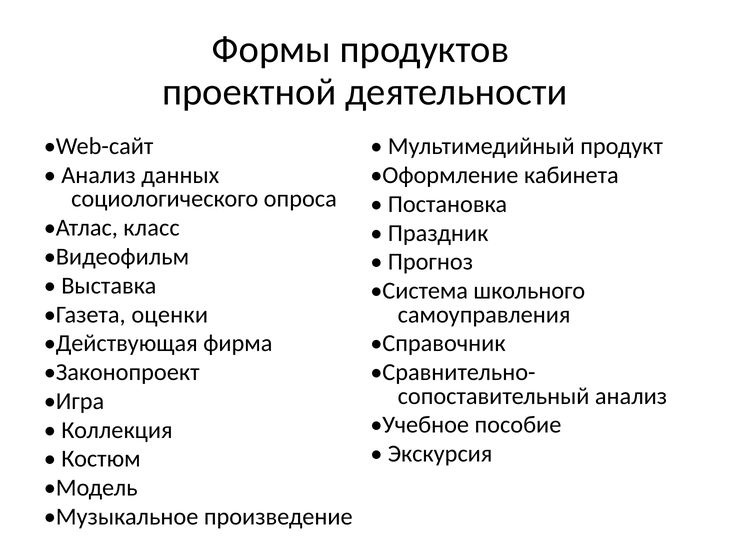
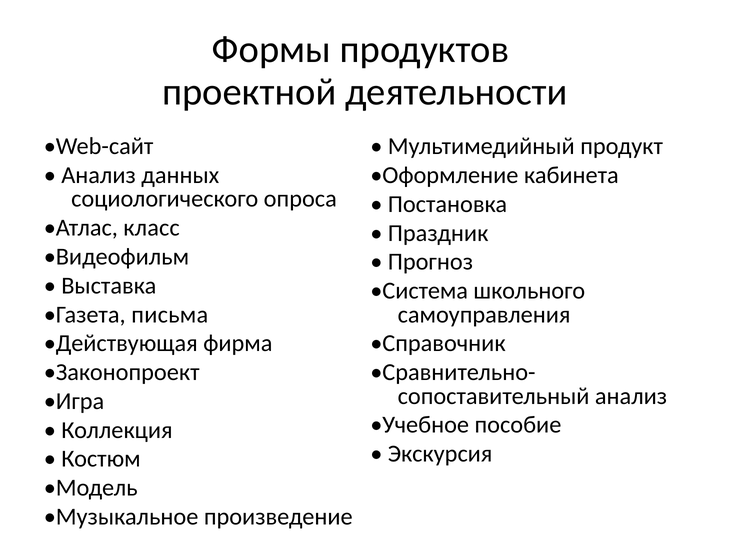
оценки: оценки -> письма (170, 315)
